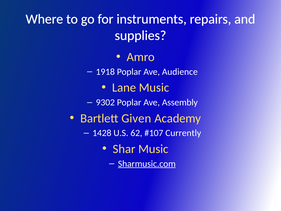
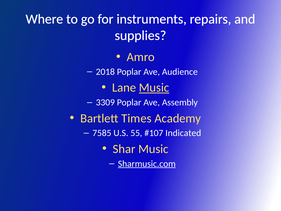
1918: 1918 -> 2018 (105, 72)
Music underline: none -> present (154, 88)
9302: 9302 -> 3309 (105, 102)
Given: Given -> Times (136, 118)
1428: 1428 -> 7585 (102, 133)
62: 62 -> 55 (136, 133)
Currently: Currently -> Indicated (183, 133)
